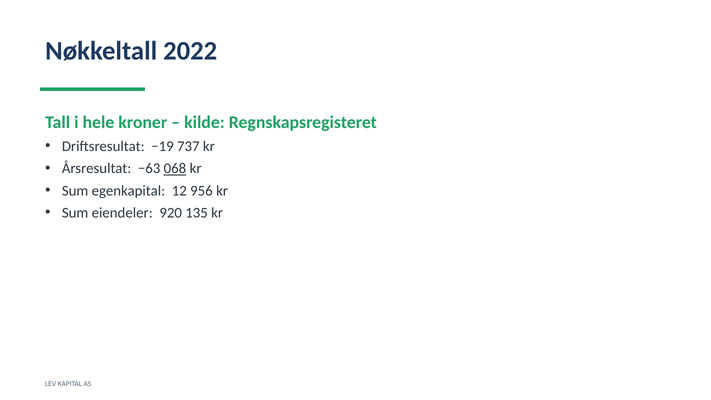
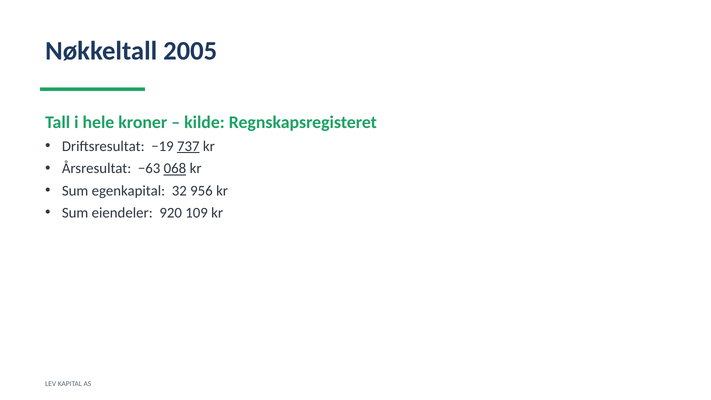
2022: 2022 -> 2005 (190, 51)
737 underline: none -> present (188, 146)
12: 12 -> 32 (179, 191)
135: 135 -> 109 (197, 213)
